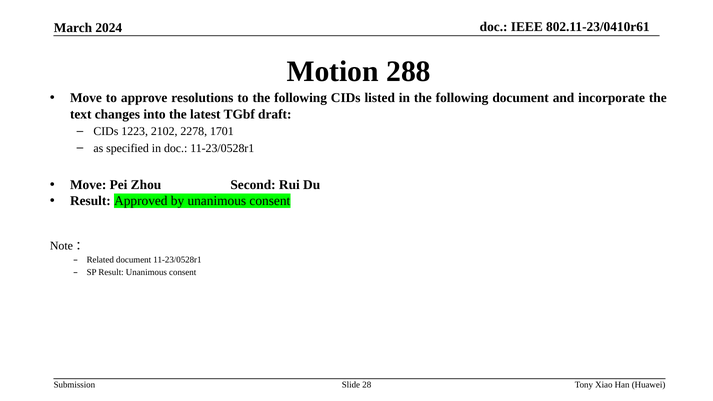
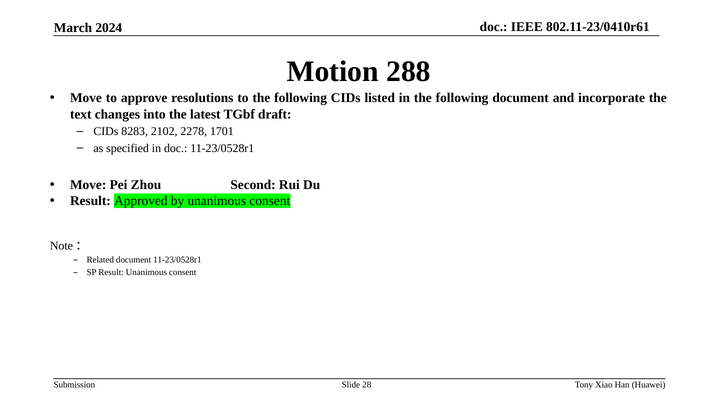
1223: 1223 -> 8283 (135, 132)
